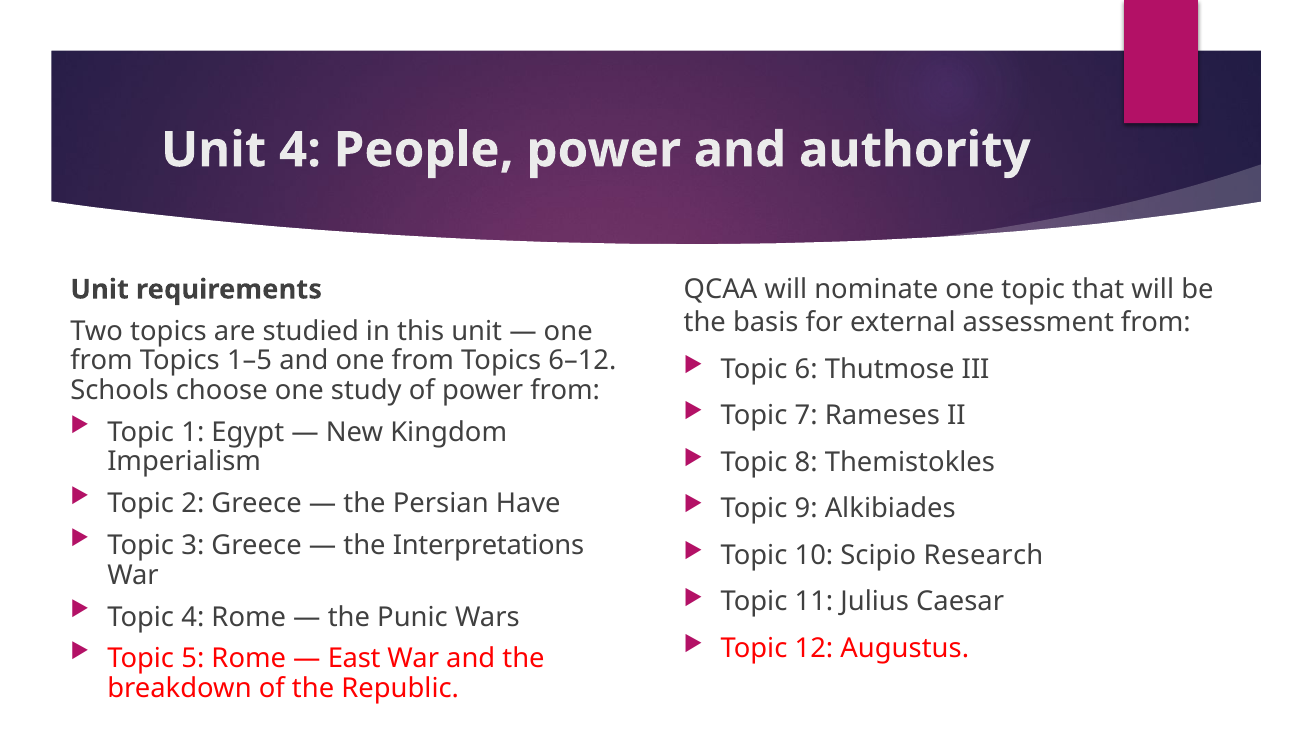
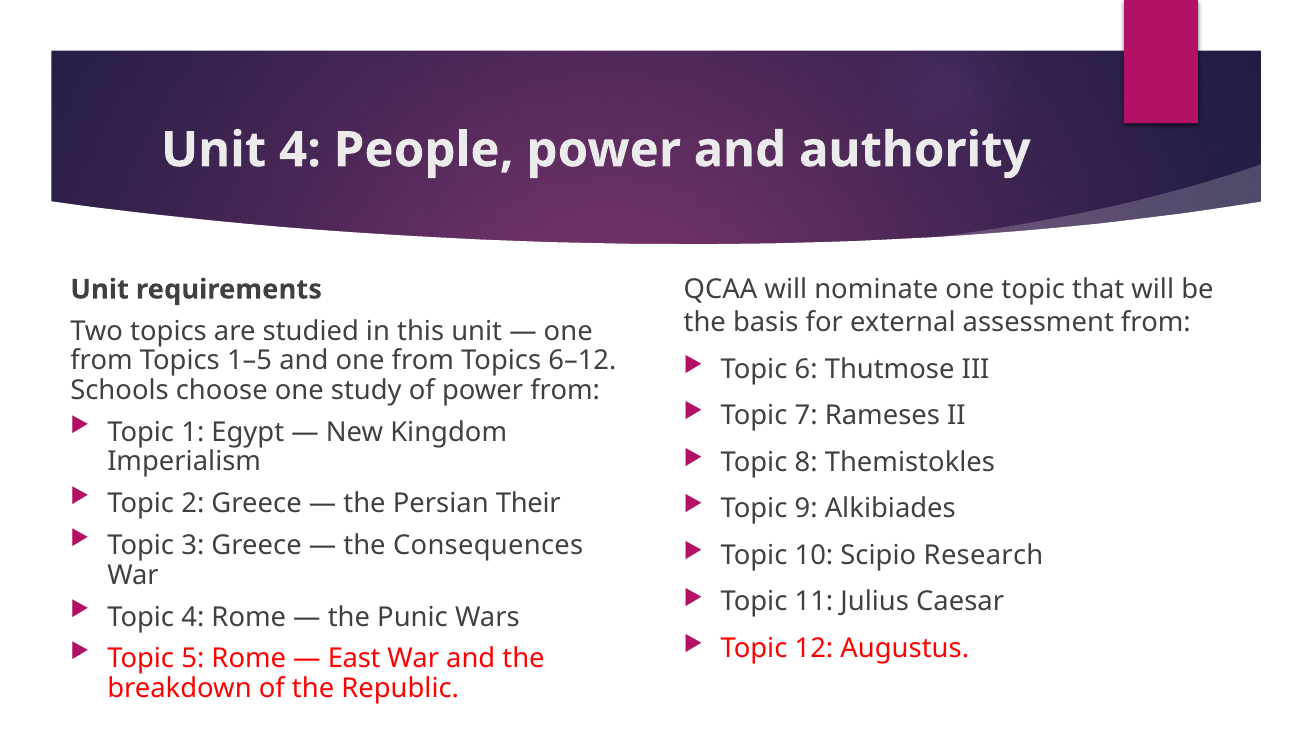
Have: Have -> Their (528, 503)
Interpretations: Interpretations -> Consequences (488, 545)
